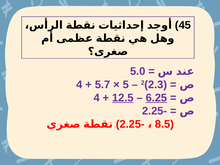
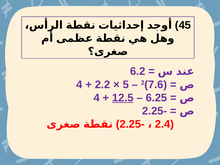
5.0: 5.0 -> 6.2 (138, 71)
5.7: 5.7 -> 2.2 (103, 85)
2.3: 2.3 -> 7.6 (156, 85)
6.25 underline: present -> none (156, 98)
8.5: 8.5 -> 2.4 (163, 124)
